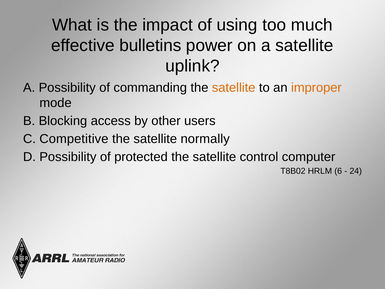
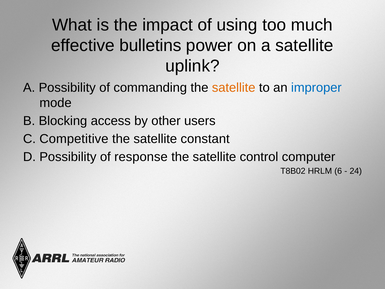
improper colour: orange -> blue (316, 87)
normally: normally -> constant (205, 139)
protected: protected -> response (141, 157)
